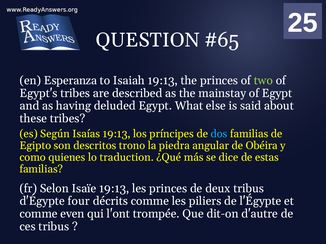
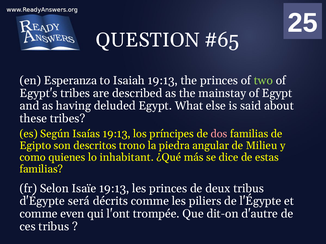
dos colour: light blue -> pink (219, 134)
Obéira: Obéira -> Milieu (262, 146)
traduction: traduction -> inhabitant (127, 158)
four: four -> será (79, 201)
